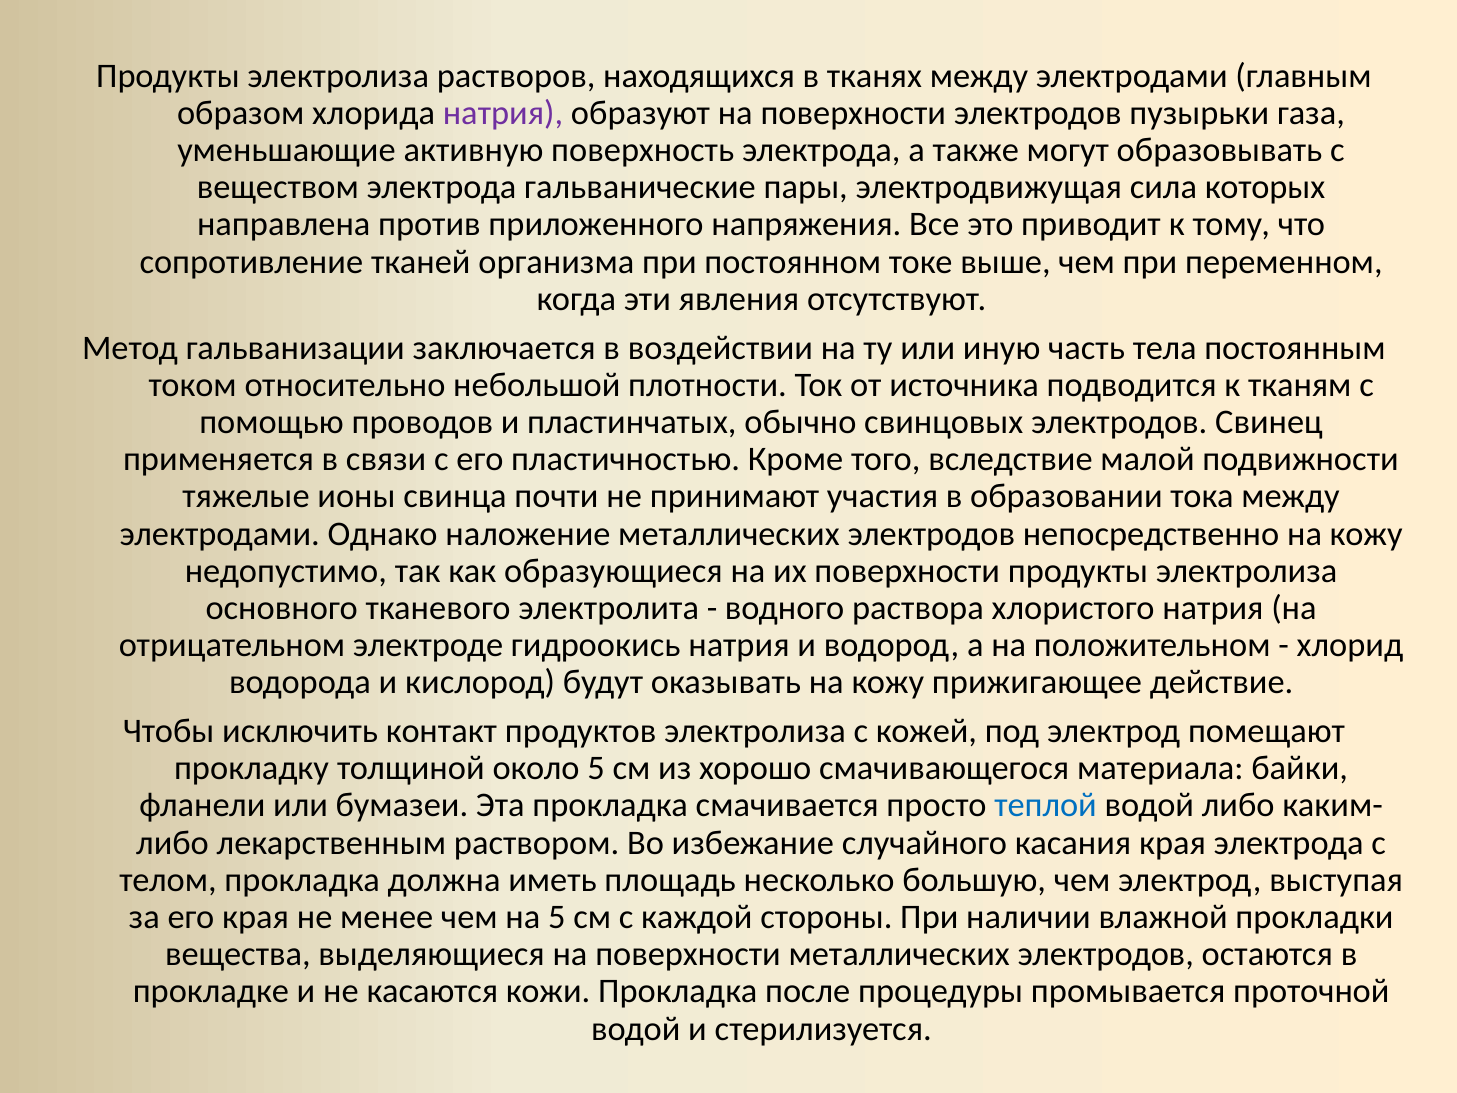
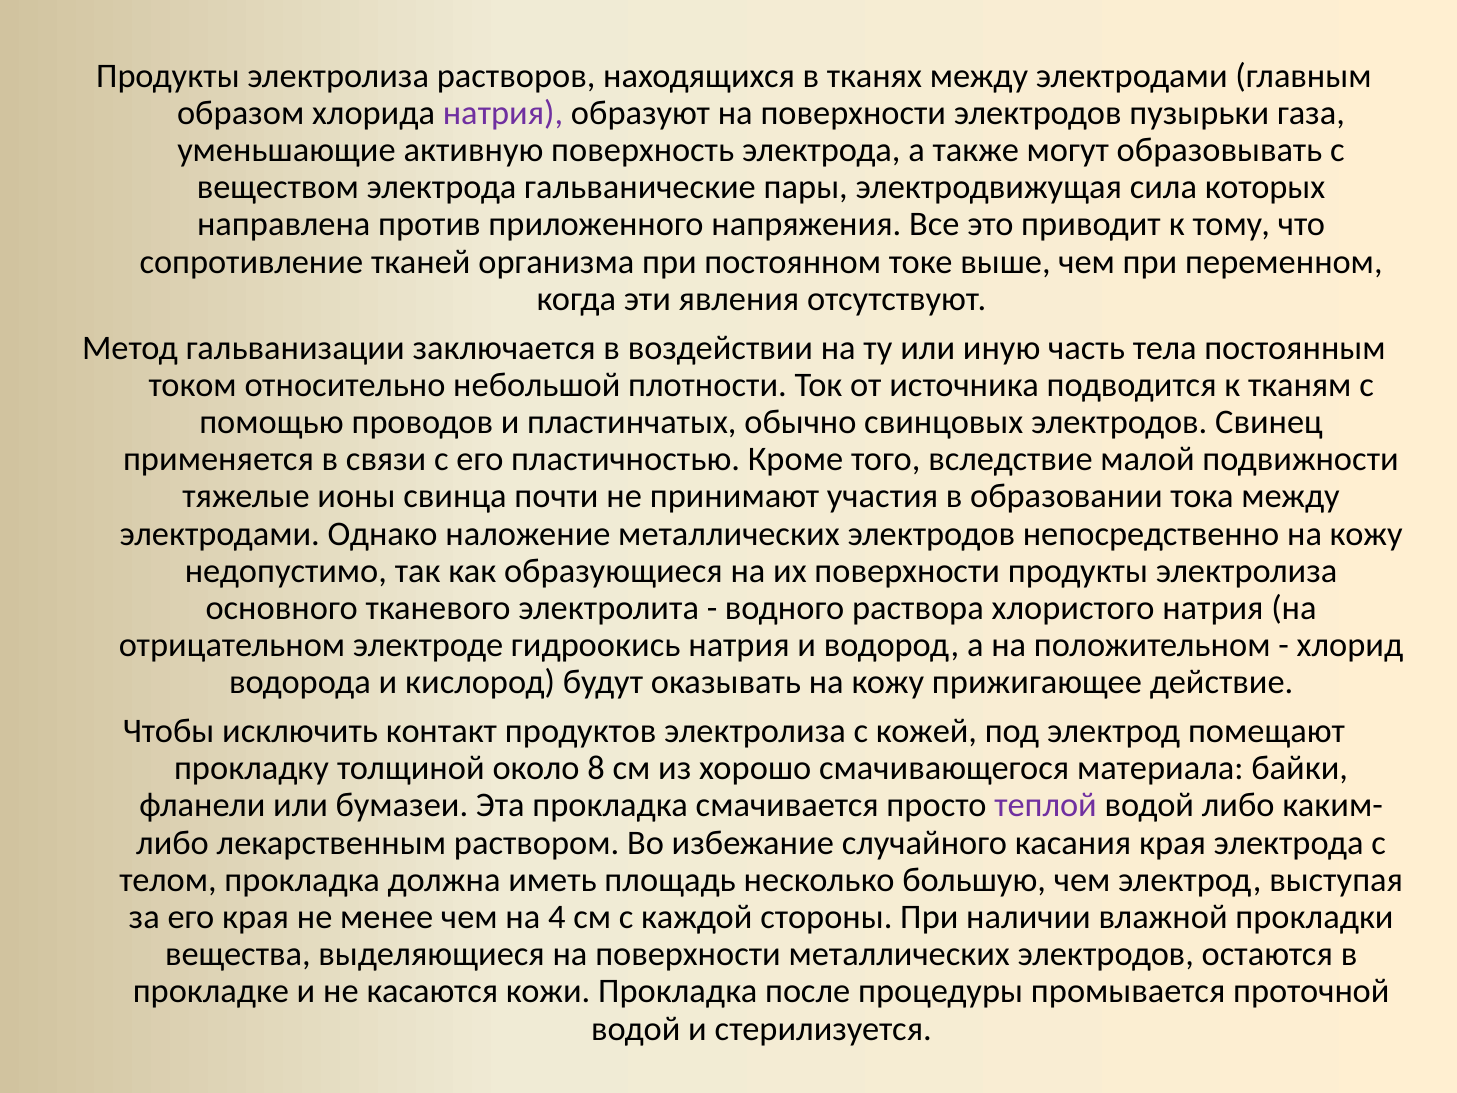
около 5: 5 -> 8 (596, 768)
теплой colour: blue -> purple (1046, 805)
на 5: 5 -> 4 (557, 917)
